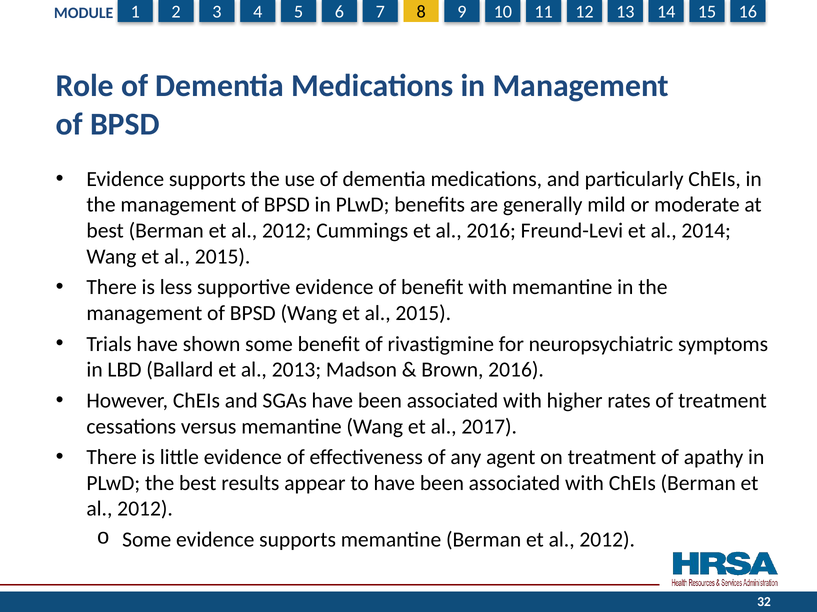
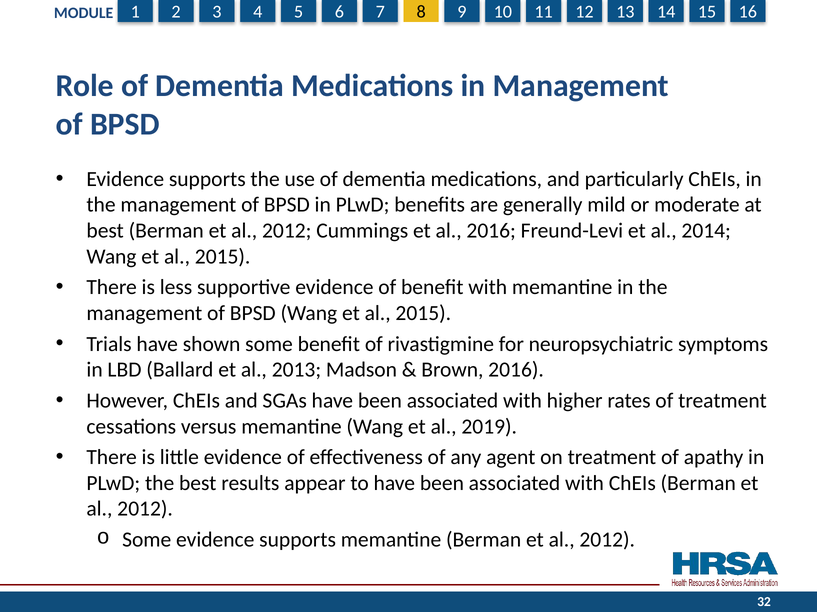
2017: 2017 -> 2019 (489, 427)
